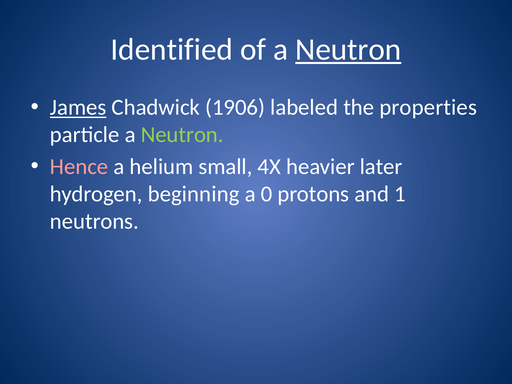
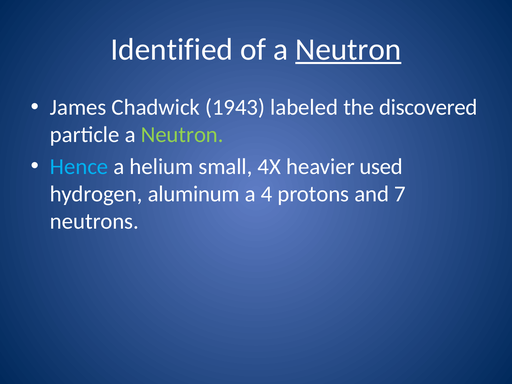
James underline: present -> none (78, 107)
1906: 1906 -> 1943 (235, 107)
properties: properties -> discovered (428, 107)
Hence colour: pink -> light blue (79, 167)
later: later -> used (381, 167)
beginning: beginning -> aluminum (194, 194)
0: 0 -> 4 (267, 194)
1: 1 -> 7 (400, 194)
